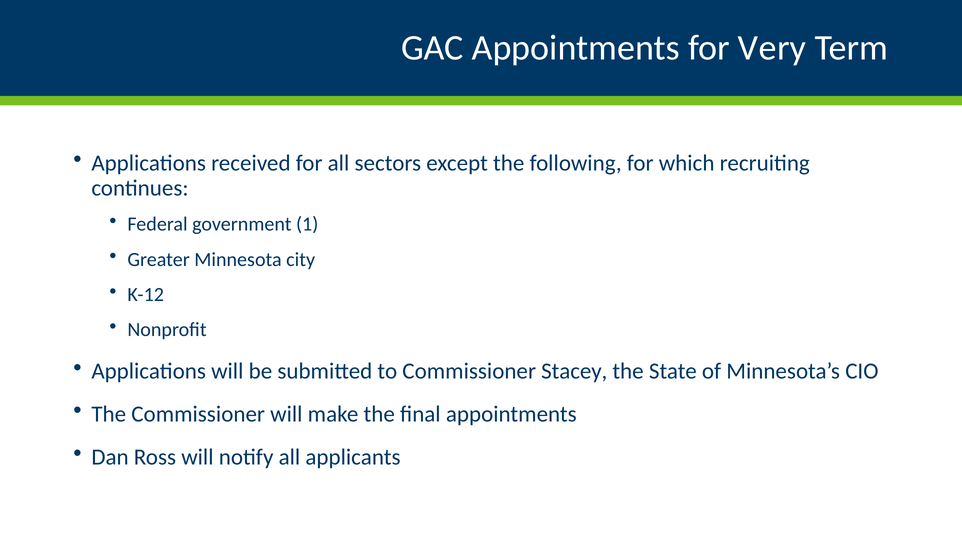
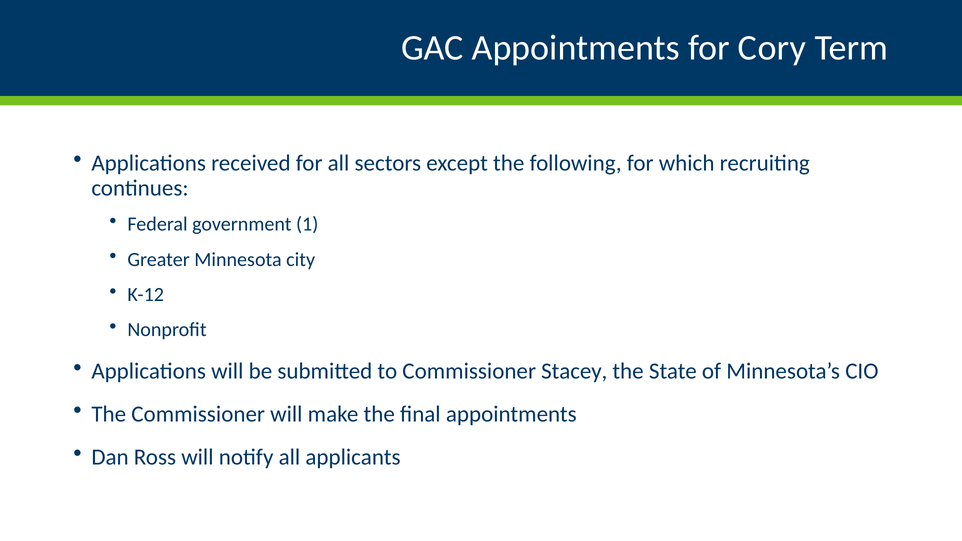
Very: Very -> Cory (772, 48)
